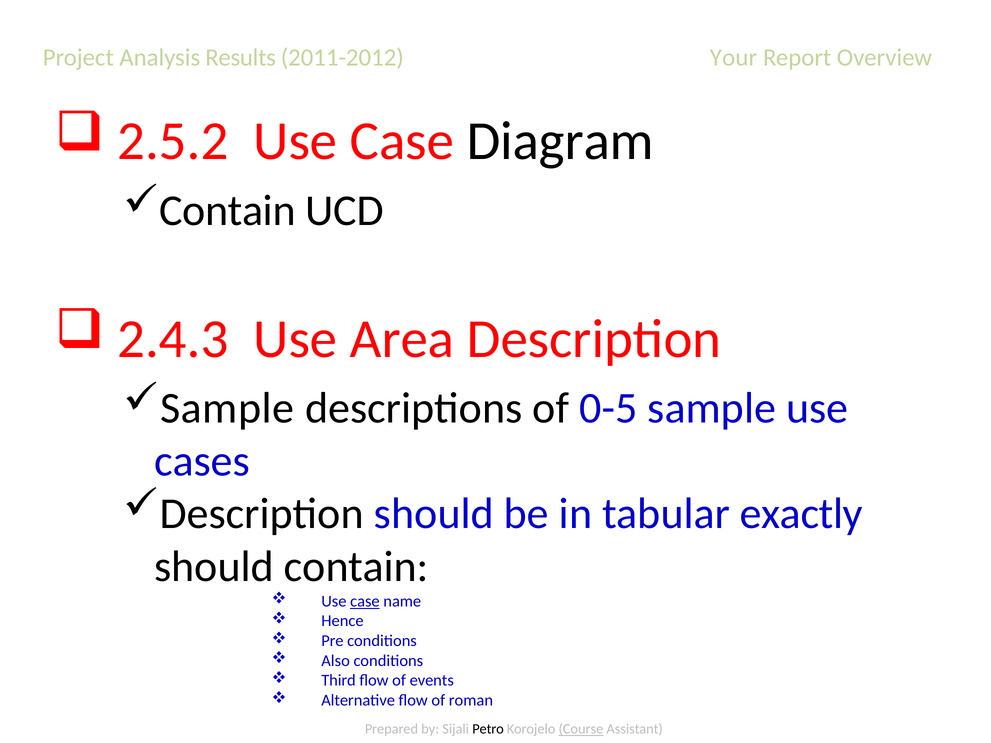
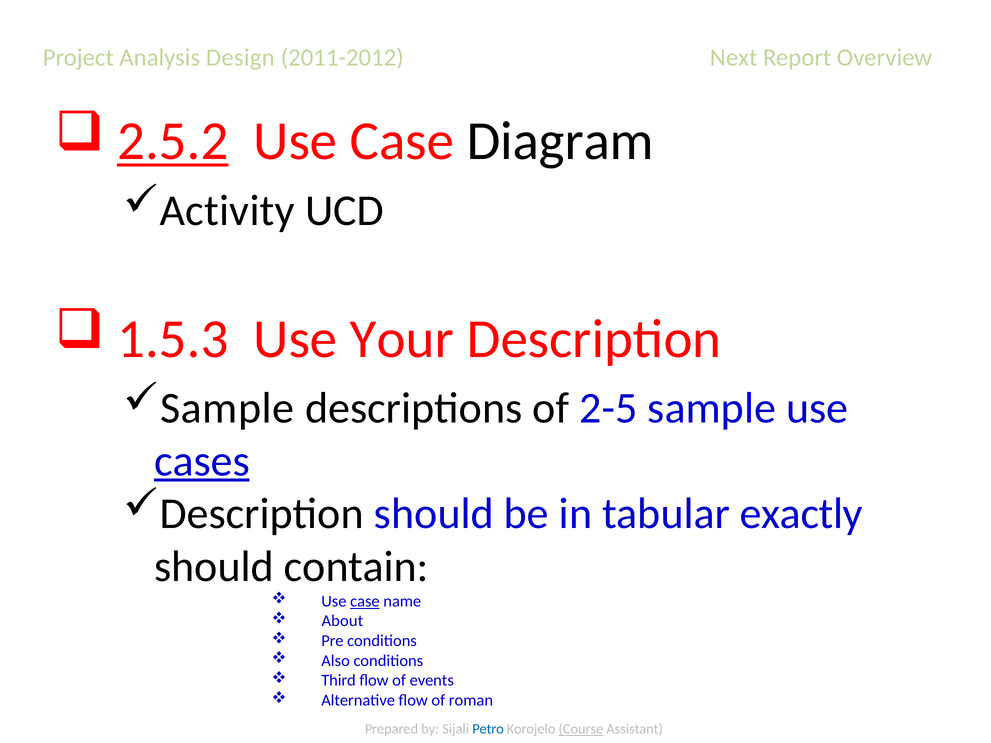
Results: Results -> Design (240, 57)
Your: Your -> Next (734, 57)
2.5.2 underline: none -> present (173, 141)
Contain: Contain -> Activity (227, 211)
2.4.3: 2.4.3 -> 1.5.3 (173, 339)
Area: Area -> Your (402, 339)
0-5: 0-5 -> 2-5 (608, 408)
cases underline: none -> present (202, 461)
Hence: Hence -> About (342, 621)
Petro colour: black -> blue (488, 729)
